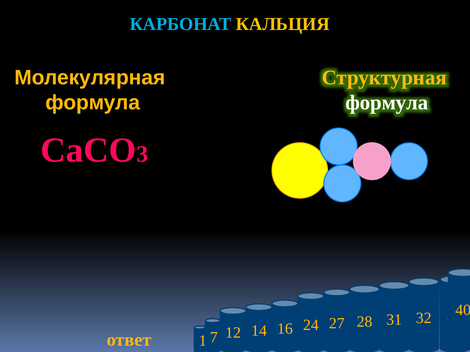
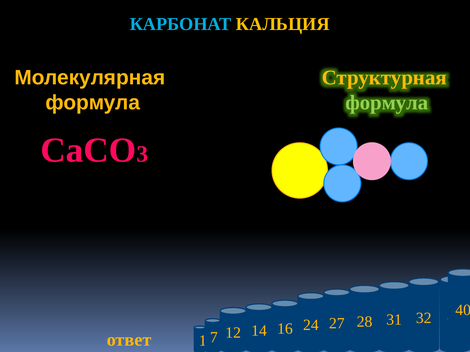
формула colour: white -> light green (387, 103)
